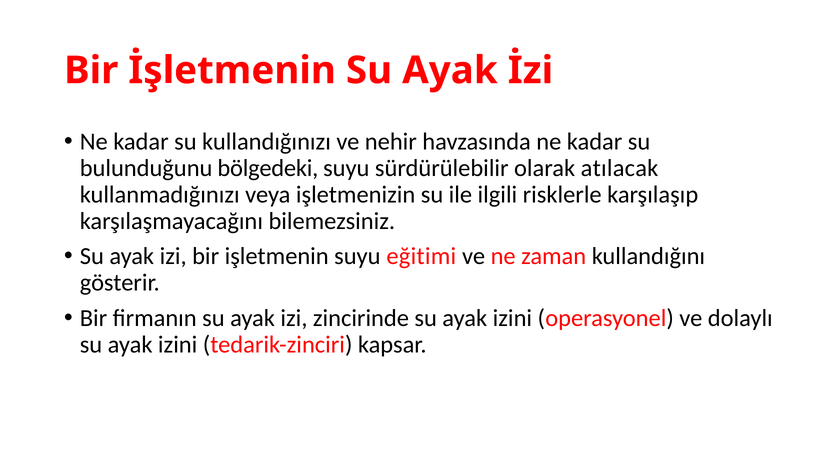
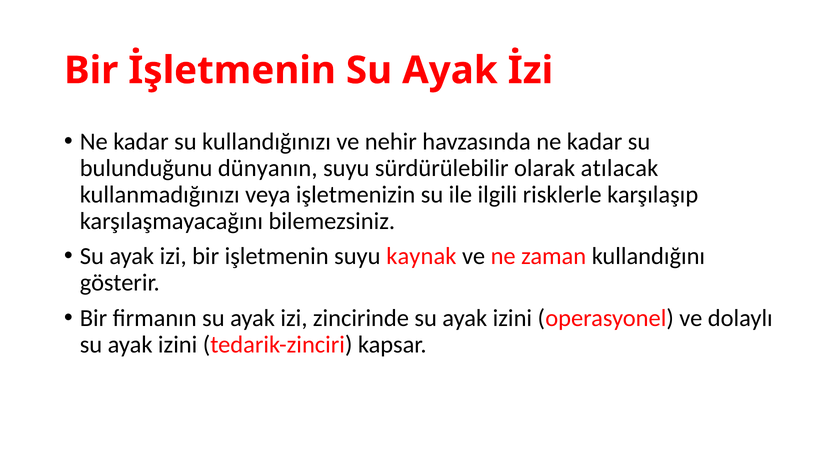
bölgedeki: bölgedeki -> dünyanın (268, 168)
eğitimi: eğitimi -> kaynak (421, 257)
